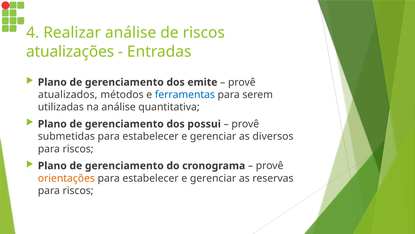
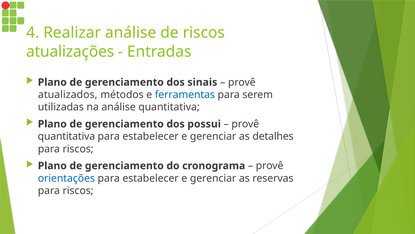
emite: emite -> sinais (202, 82)
submetidas: submetidas -> quantitativa (66, 136)
diversos: diversos -> detalhes (273, 136)
orientações colour: orange -> blue (66, 178)
